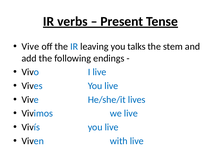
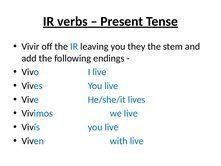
Vive: Vive -> Vivir (30, 46)
talks: talks -> they (136, 46)
